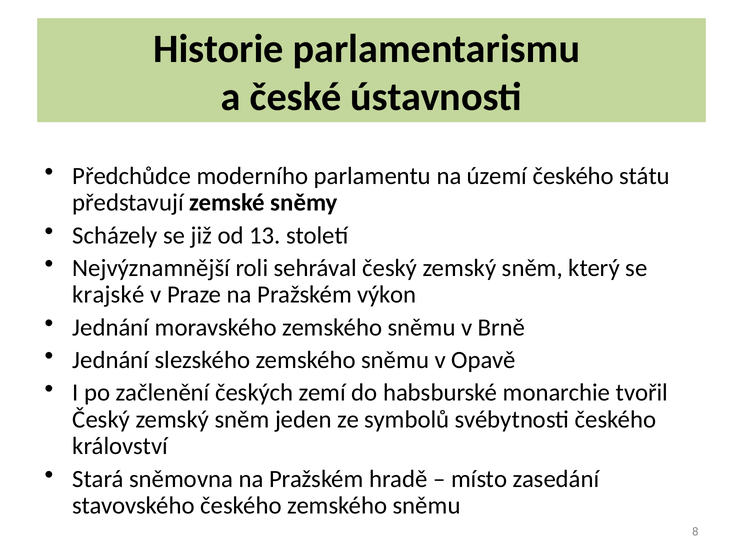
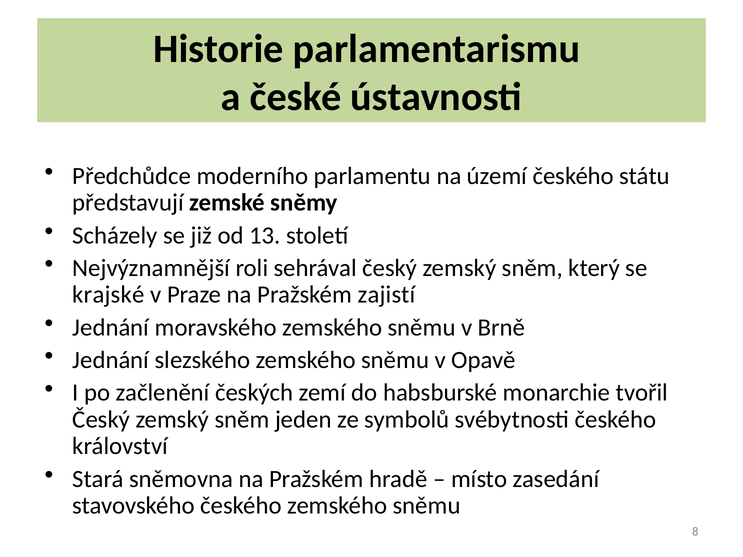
výkon: výkon -> zajistí (387, 295)
